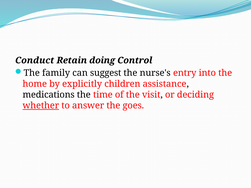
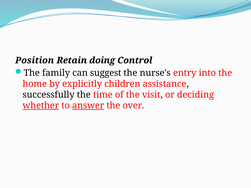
Conduct: Conduct -> Position (35, 60)
medications: medications -> successfully (49, 95)
answer underline: none -> present (88, 106)
goes: goes -> over (133, 106)
